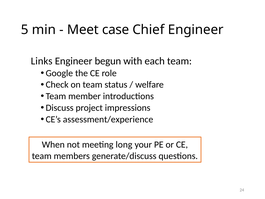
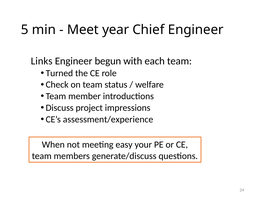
case: case -> year (116, 30)
Google: Google -> Turned (59, 73)
long: long -> easy (124, 144)
